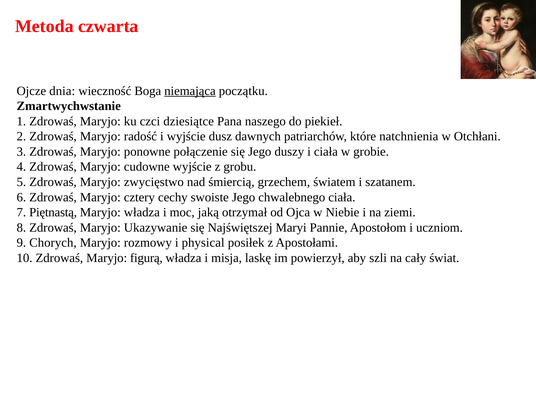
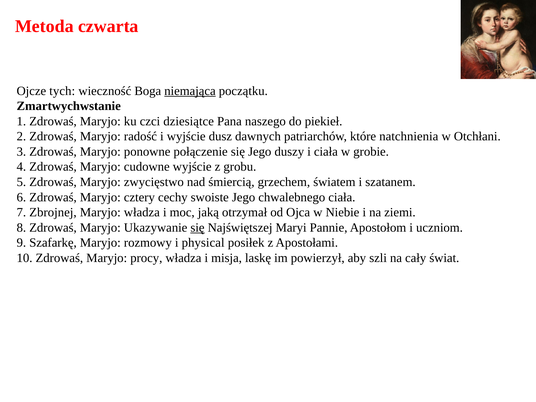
dnia: dnia -> tych (62, 91)
Piętnastą: Piętnastą -> Zbrojnej (53, 212)
się underline: none -> present (197, 228)
Chorych: Chorych -> Szafarkę (53, 243)
figurą: figurą -> procy (146, 258)
